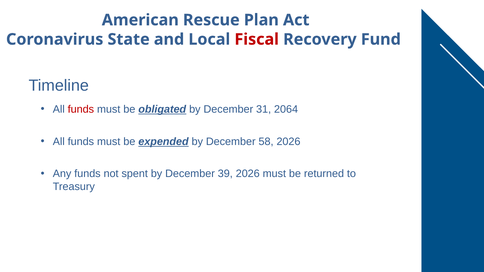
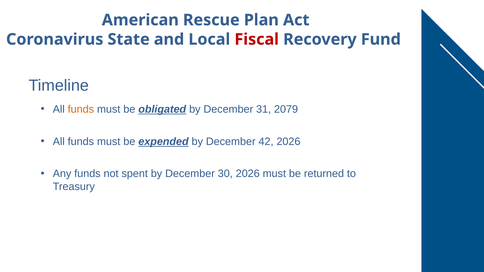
funds colour: red -> orange (81, 109)
2064: 2064 -> 2079 (286, 109)
58: 58 -> 42 (266, 142)
39: 39 -> 30 (225, 174)
